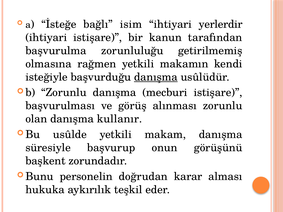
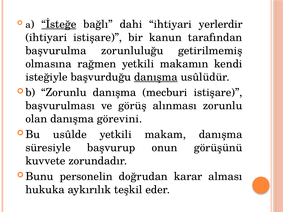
İsteğe underline: none -> present (59, 24)
isim: isim -> dahi (131, 24)
kullanır: kullanır -> görevini (120, 119)
başkent: başkent -> kuvvete (45, 161)
